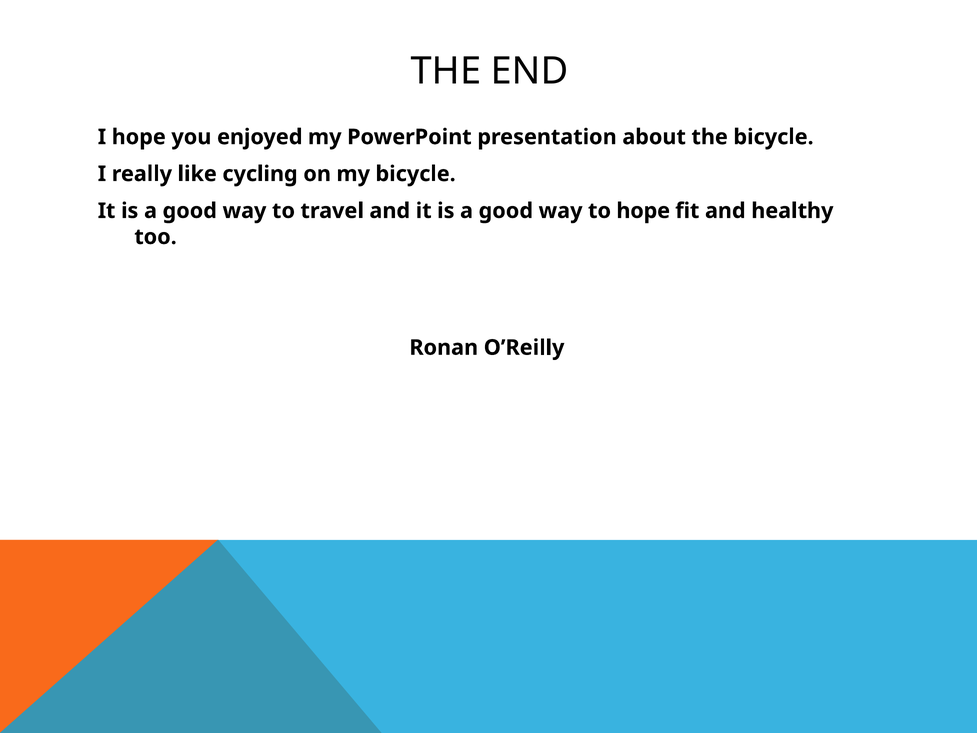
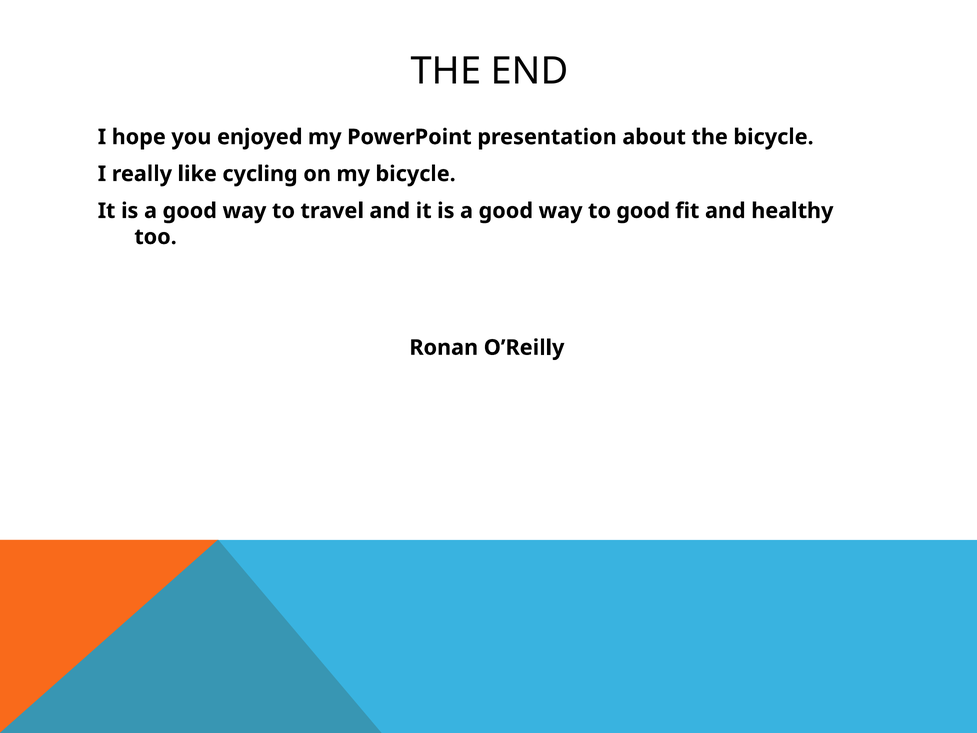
to hope: hope -> good (643, 211)
